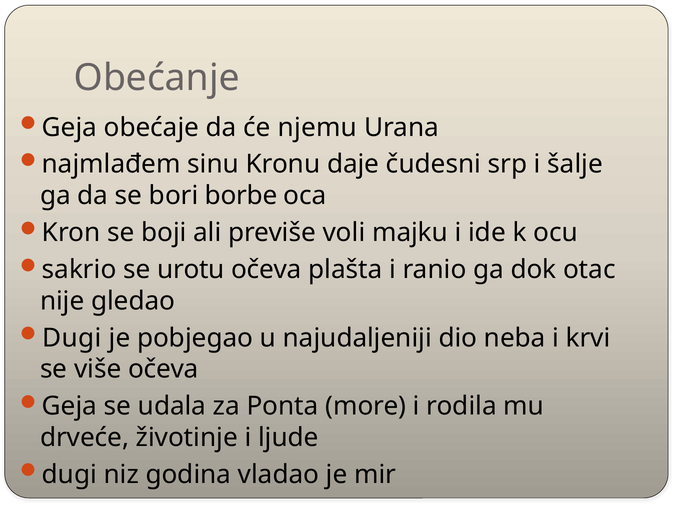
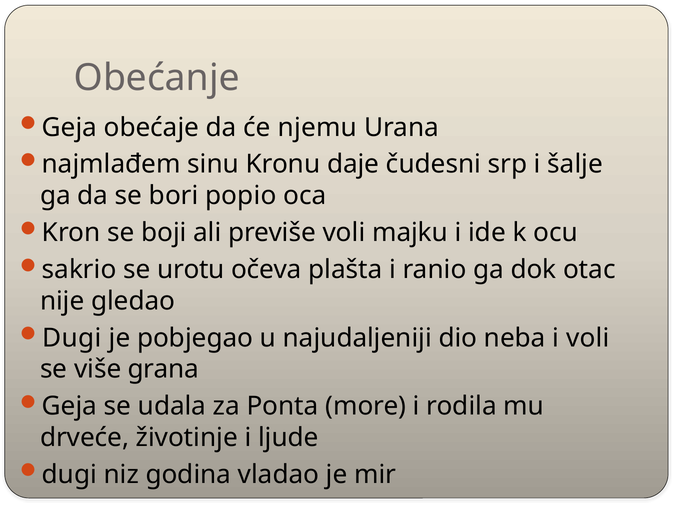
borbe: borbe -> popio (241, 196)
i krvi: krvi -> voli (588, 338)
više očeva: očeva -> grana (163, 369)
